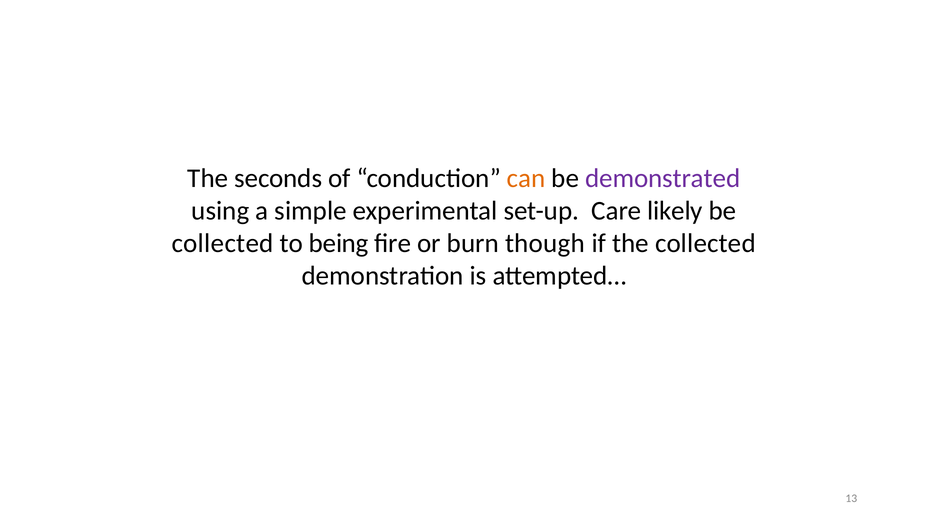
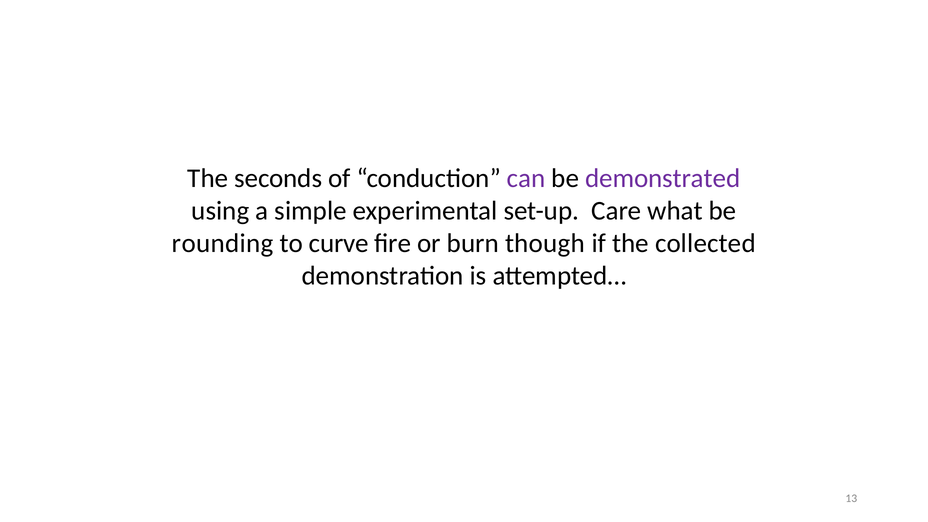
can colour: orange -> purple (526, 179)
likely: likely -> what (675, 211)
collected: collected -> rounding (223, 244)
being: being -> curve (339, 244)
